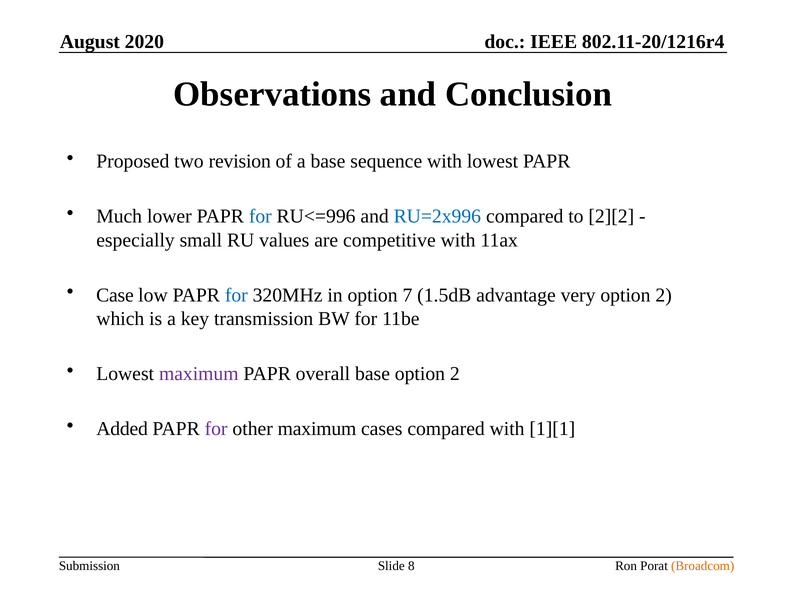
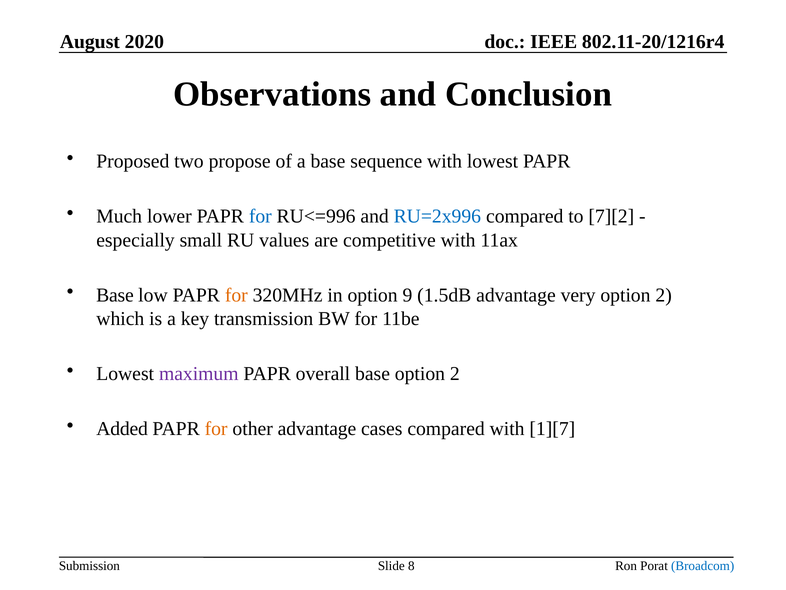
revision: revision -> propose (240, 161)
2][2: 2][2 -> 7][2 (611, 216)
Case: Case -> Base (115, 295)
for colour: blue -> orange (236, 295)
7: 7 -> 9 (408, 295)
for colour: purple -> orange (216, 428)
other maximum: maximum -> advantage (317, 428)
1][1: 1][1 -> 1][7 (552, 428)
Broadcom colour: orange -> blue (703, 565)
